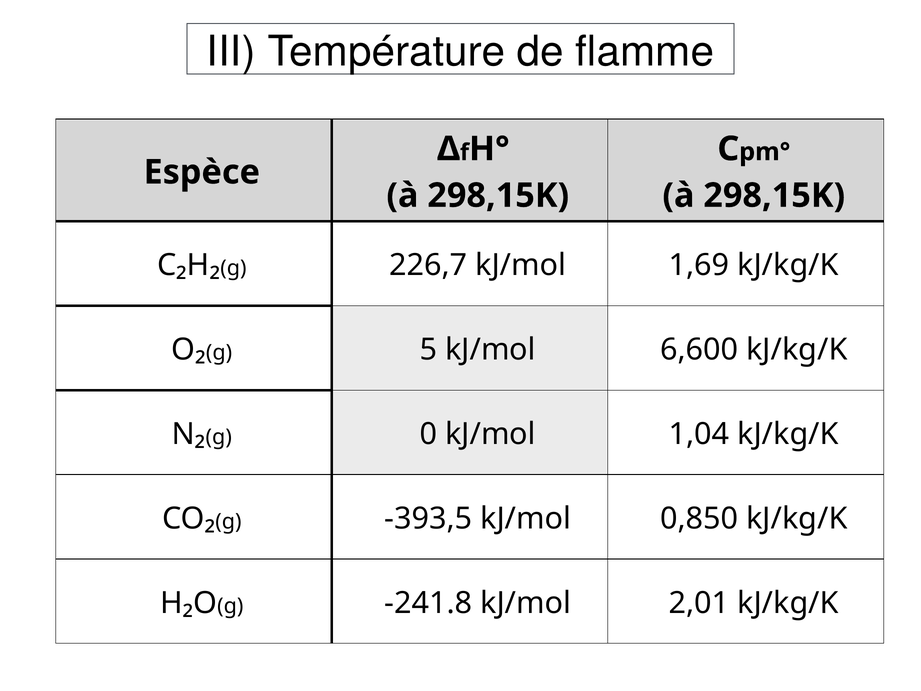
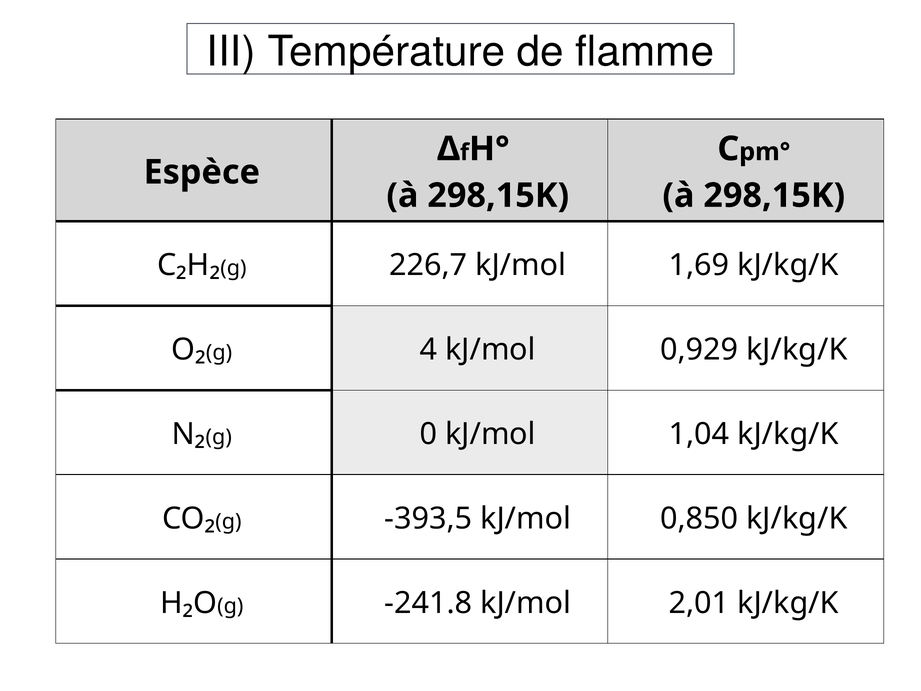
5: 5 -> 4 (428, 350)
6,600: 6,600 -> 0,929 (699, 350)
